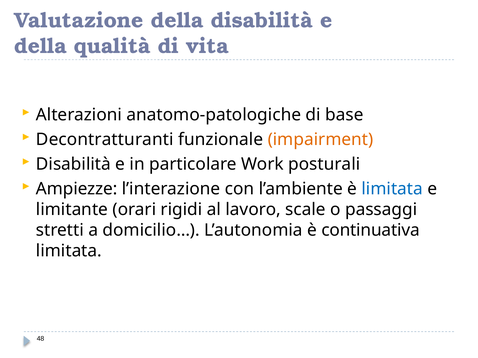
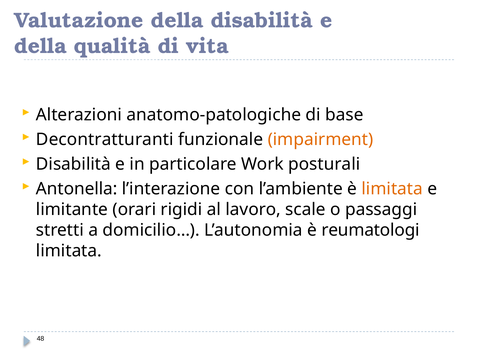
Ampiezze: Ampiezze -> Antonella (77, 189)
limitata colour: blue -> orange (392, 189)
continuativa: continuativa -> reumatologi (371, 231)
